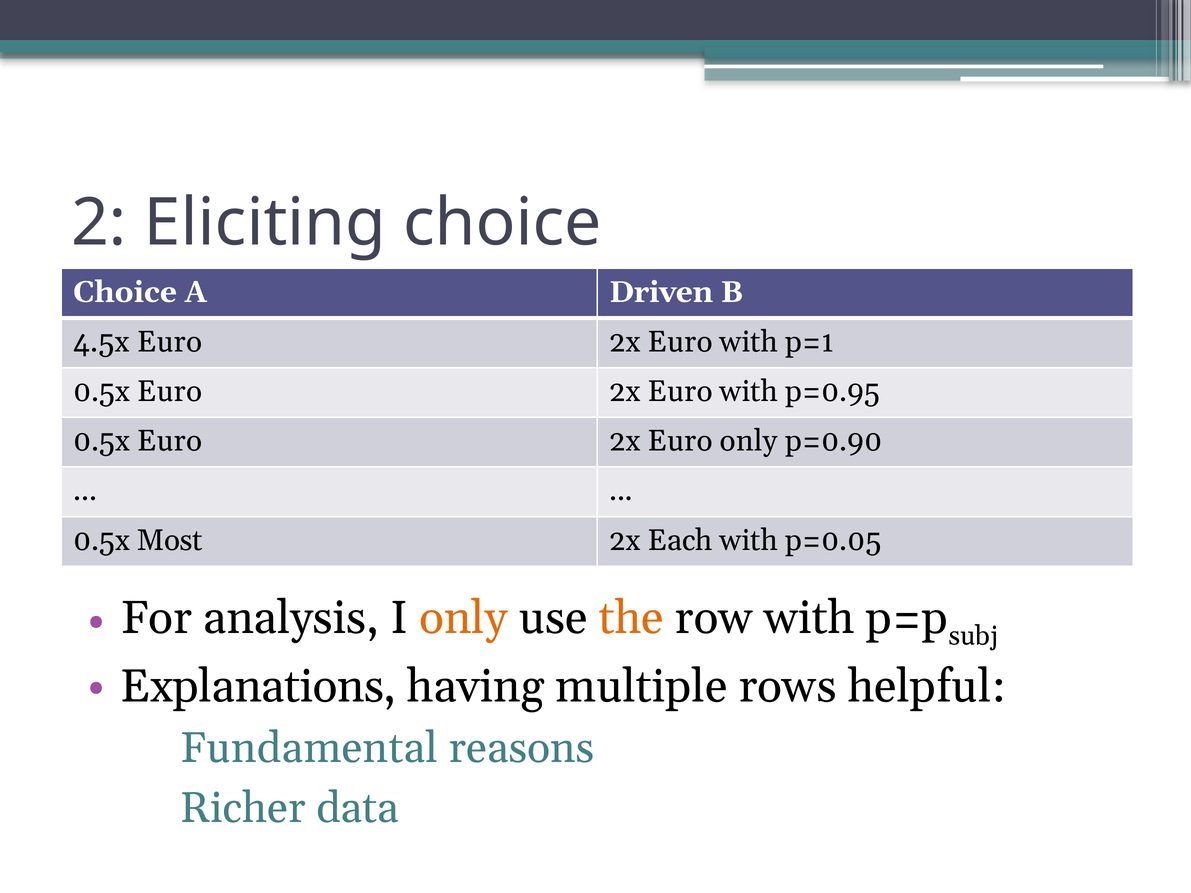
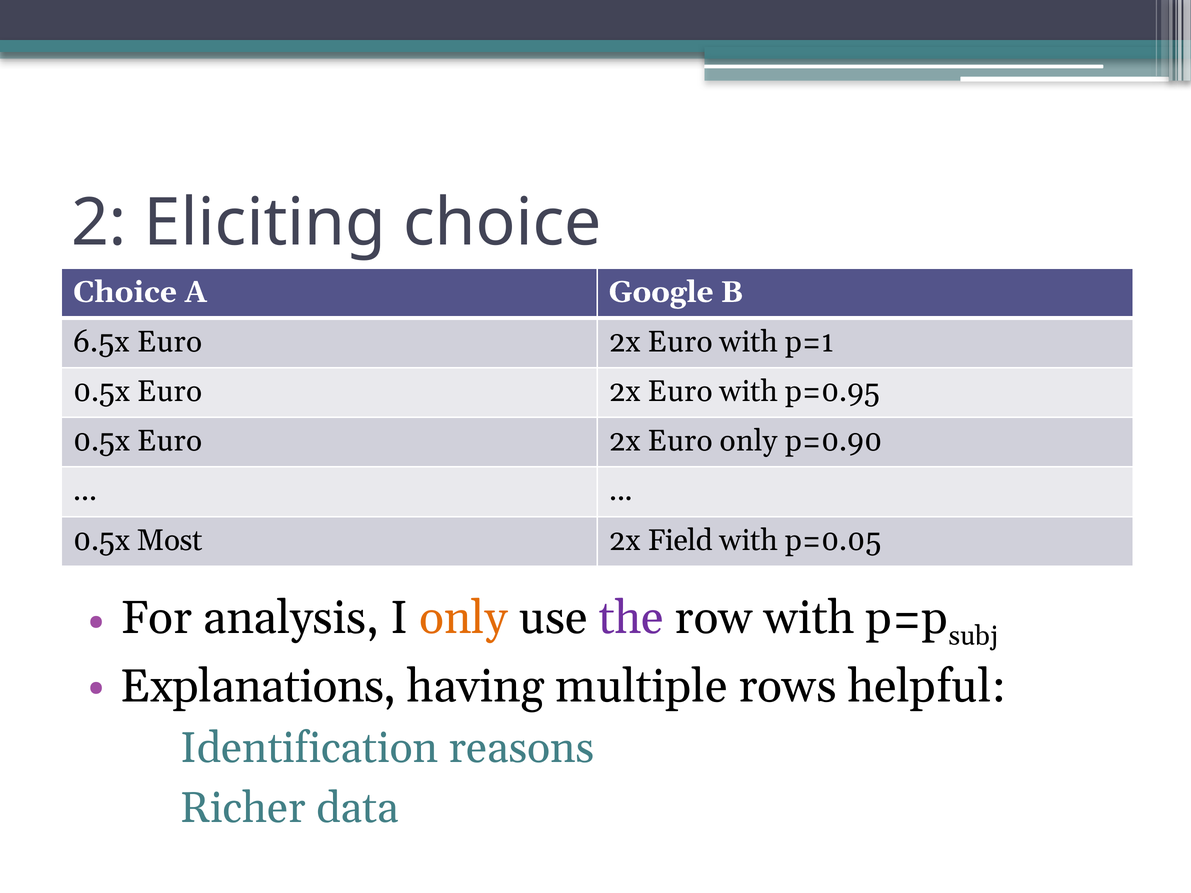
Driven: Driven -> Google (661, 292)
4.5x: 4.5x -> 6.5x (101, 342)
Each: Each -> Field (680, 540)
the colour: orange -> purple (631, 618)
Fundamental: Fundamental -> Identification (309, 749)
